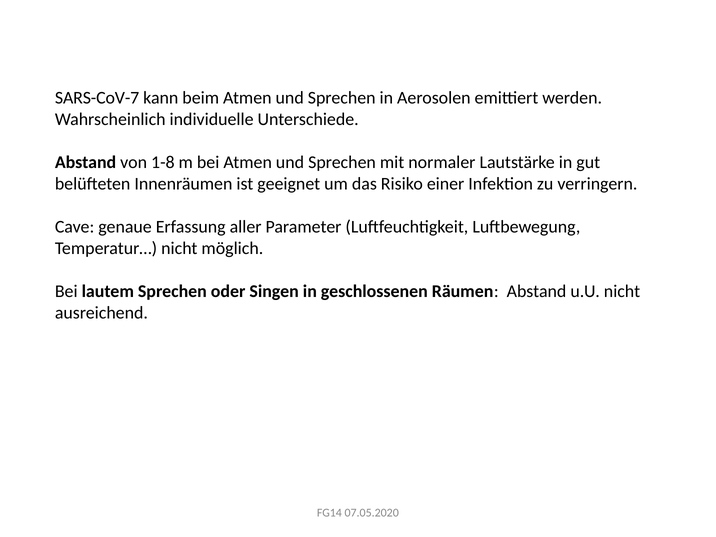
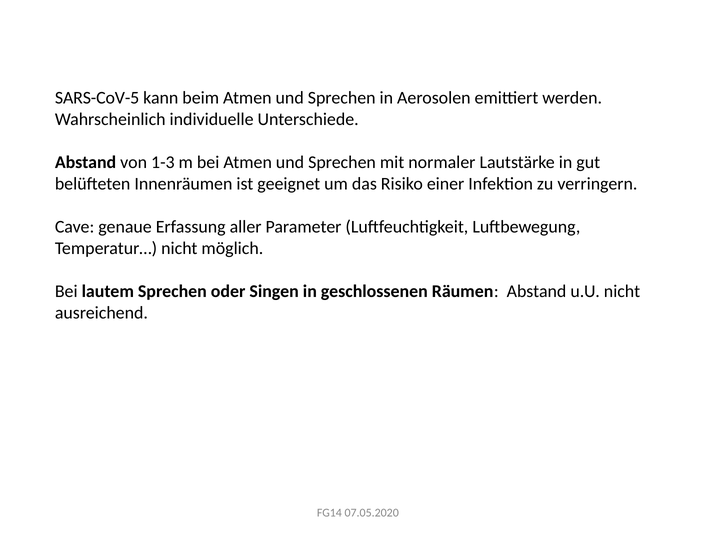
SARS-CoV-7: SARS-CoV-7 -> SARS-CoV-5 (97, 98)
1-8: 1-8 -> 1-3 (163, 162)
